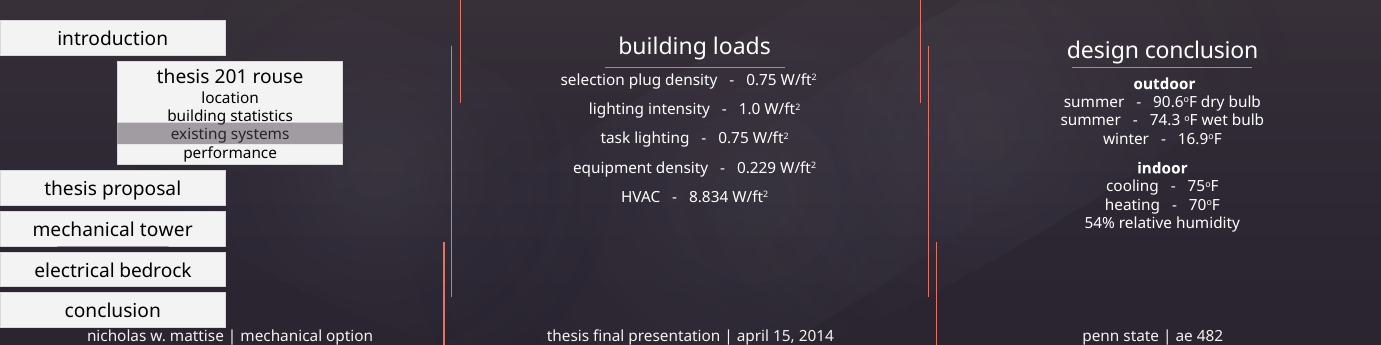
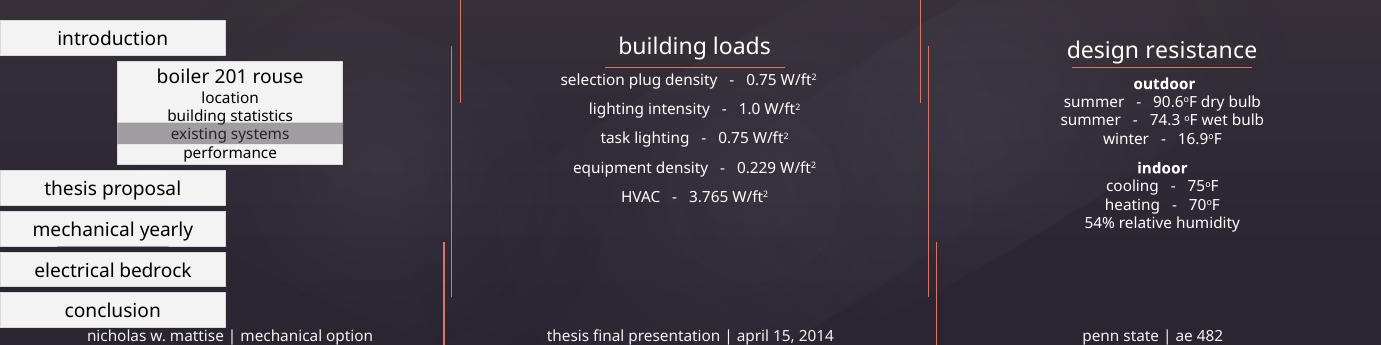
design conclusion: conclusion -> resistance (1201, 51)
thesis: thesis -> boiler (183, 78)
8.834: 8.834 -> 3.765 (709, 197)
tower: tower -> yearly (166, 230)
